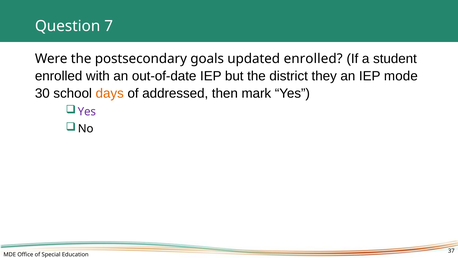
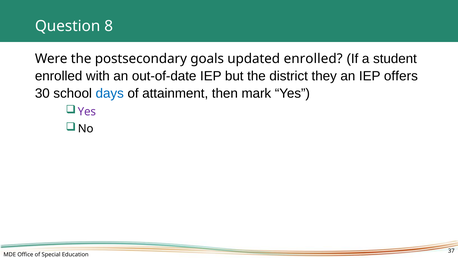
7: 7 -> 8 (109, 26)
mode: mode -> offers (401, 76)
days colour: orange -> blue (110, 93)
addressed: addressed -> attainment (175, 93)
